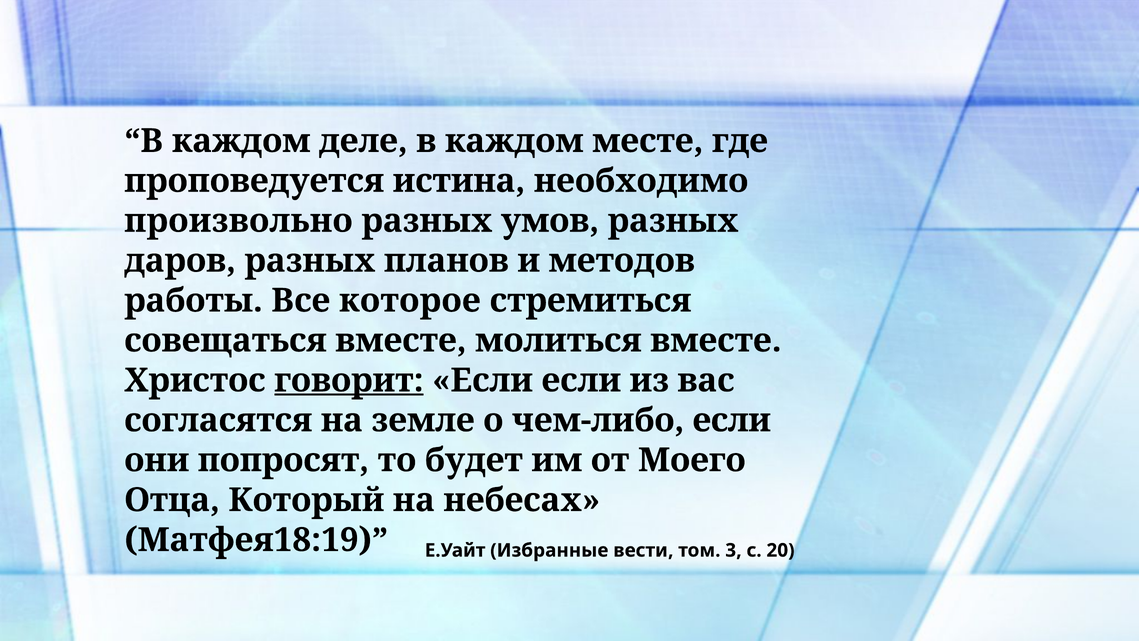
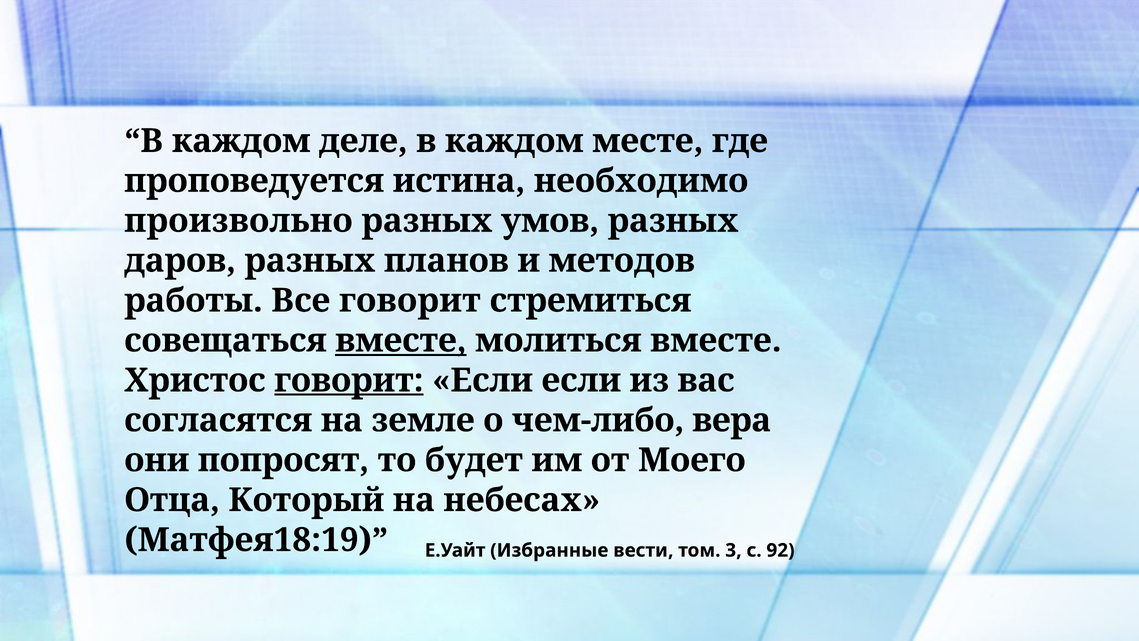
Все которое: которое -> говорит (410, 300)
вместе underline: none -> present (401, 340)
чем-либо если: если -> вера (732, 420)
20: 20 -> 92 (780, 550)
